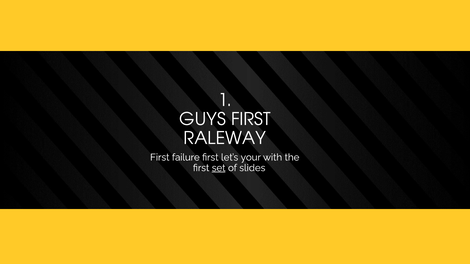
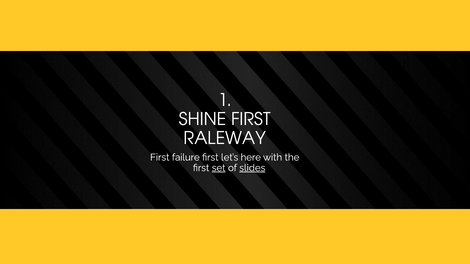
GUYS: GUYS -> SHINE (203, 119)
your: your -> here (251, 158)
slides underline: none -> present (252, 168)
